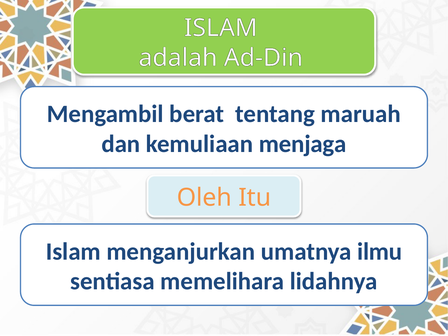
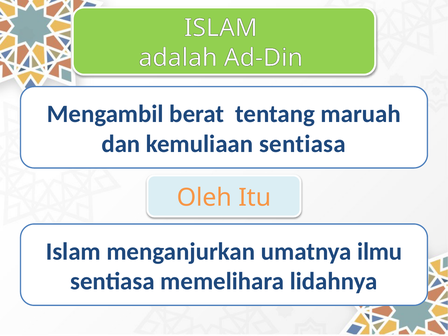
kemuliaan menjaga: menjaga -> sentiasa (302, 144)
